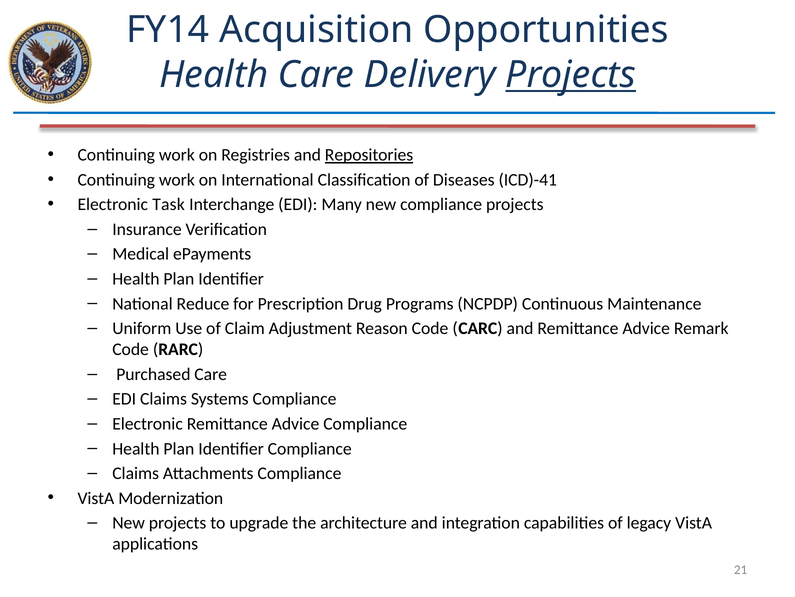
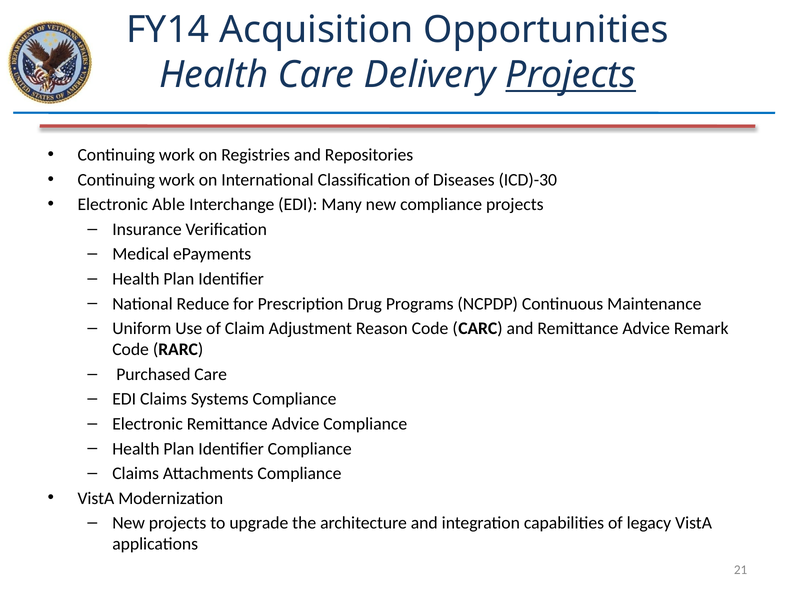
Repositories underline: present -> none (369, 155)
ICD)-41: ICD)-41 -> ICD)-30 (528, 180)
Task: Task -> Able (169, 204)
